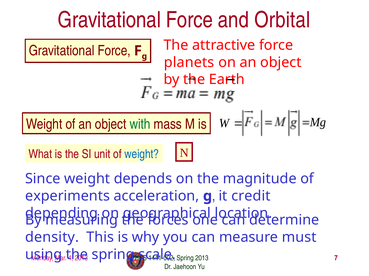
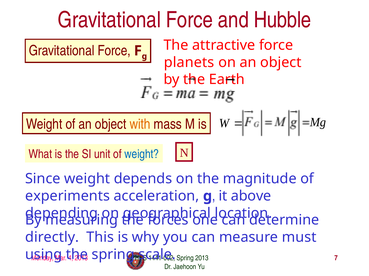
Orbital: Orbital -> Hubble (282, 20)
with colour: green -> orange (140, 125)
credit: credit -> above (251, 196)
density: density -> directly (52, 238)
